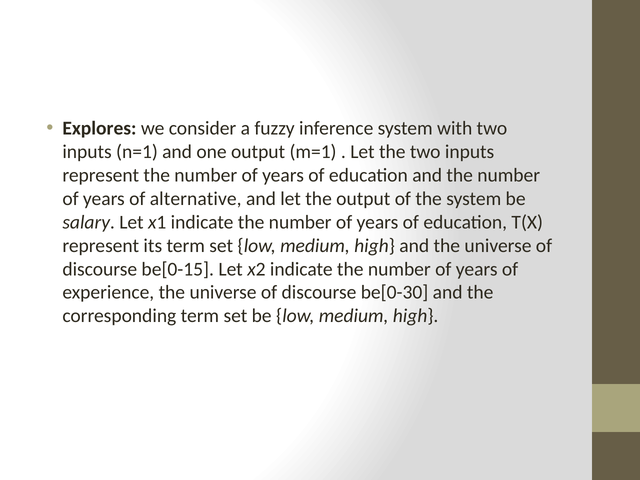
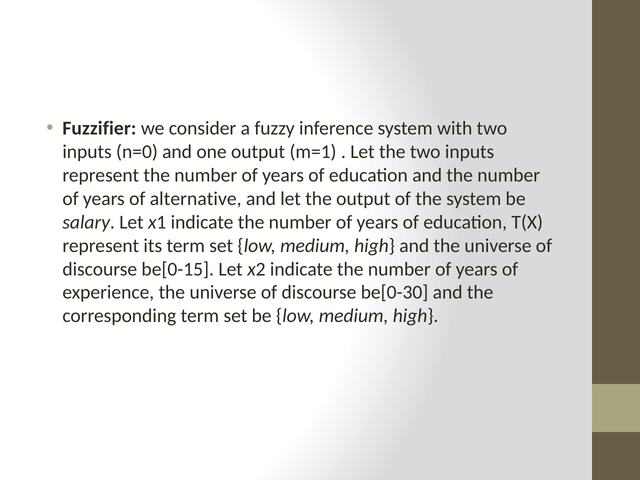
Explores: Explores -> Fuzzifier (99, 128)
n=1: n=1 -> n=0 (137, 152)
